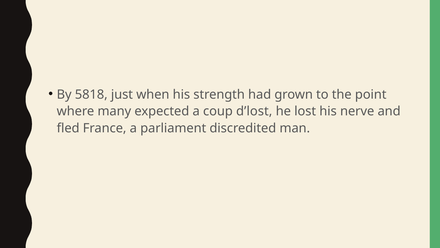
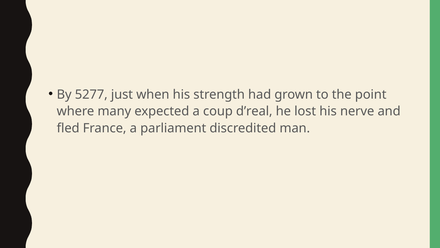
5818: 5818 -> 5277 (91, 94)
d’lost: d’lost -> d’real (254, 111)
